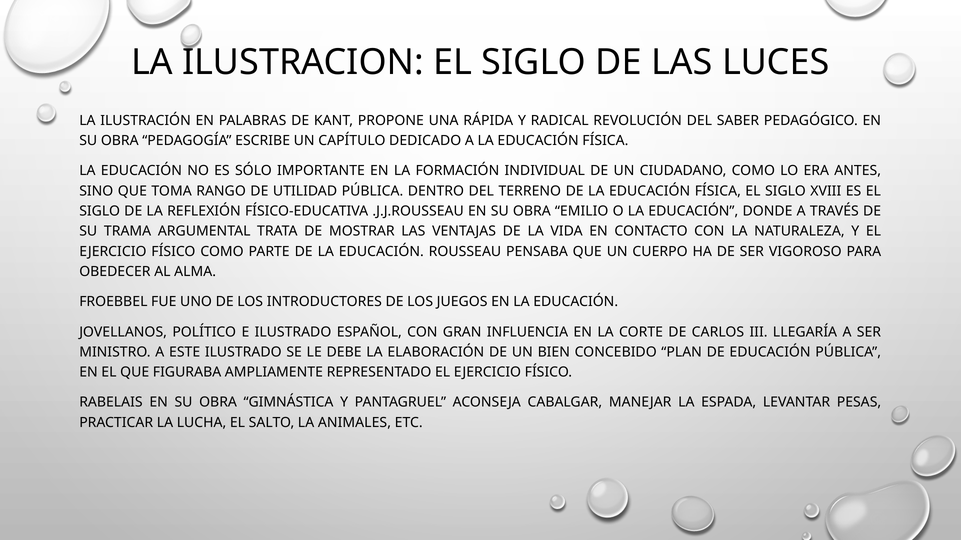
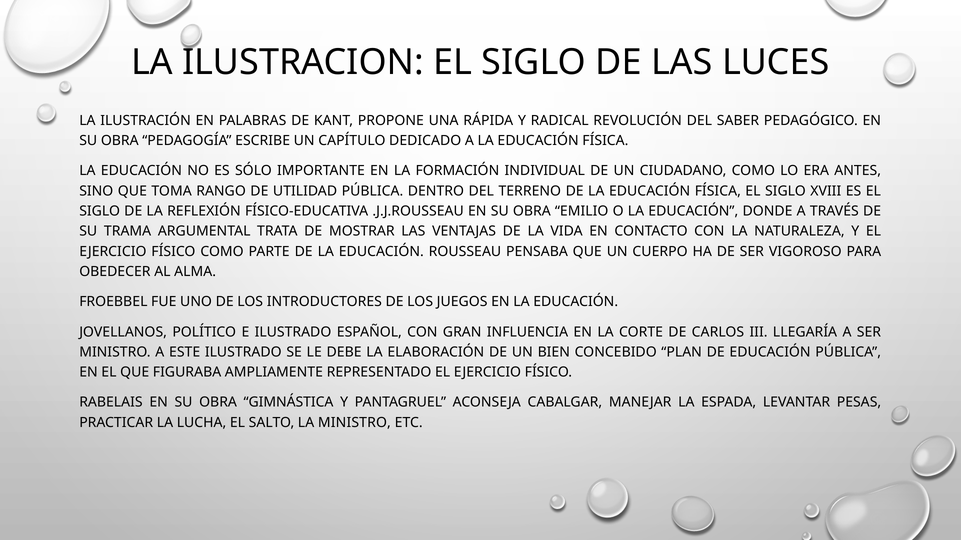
LA ANIMALES: ANIMALES -> MINISTRO (354, 423)
